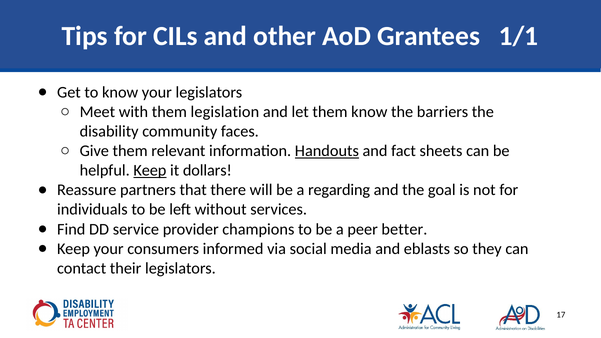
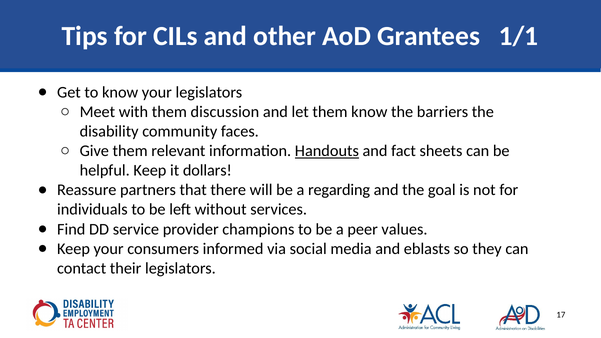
legislation: legislation -> discussion (225, 112)
Keep underline: present -> none (150, 171)
better: better -> values (405, 229)
